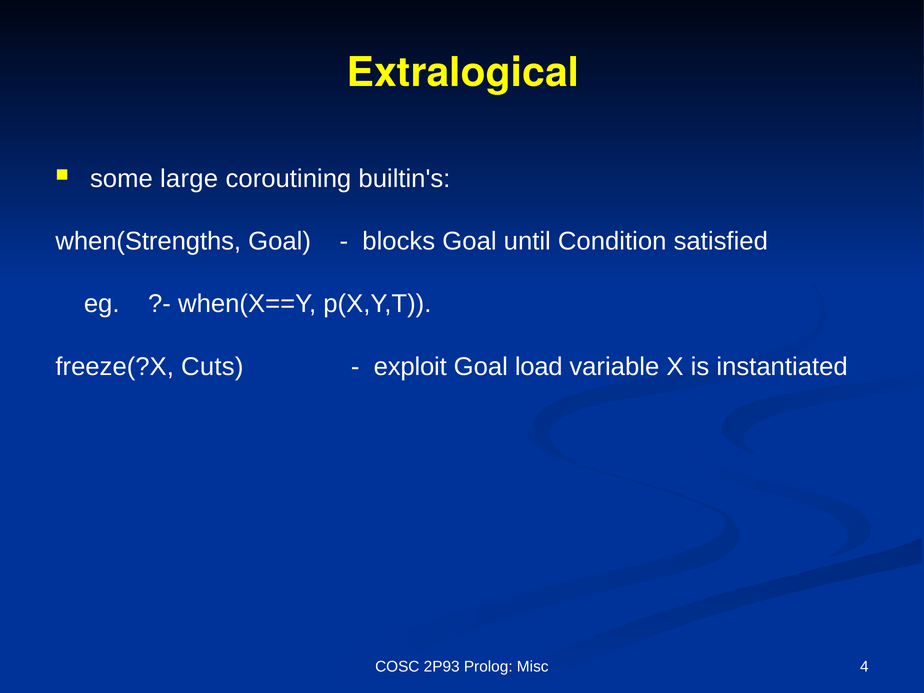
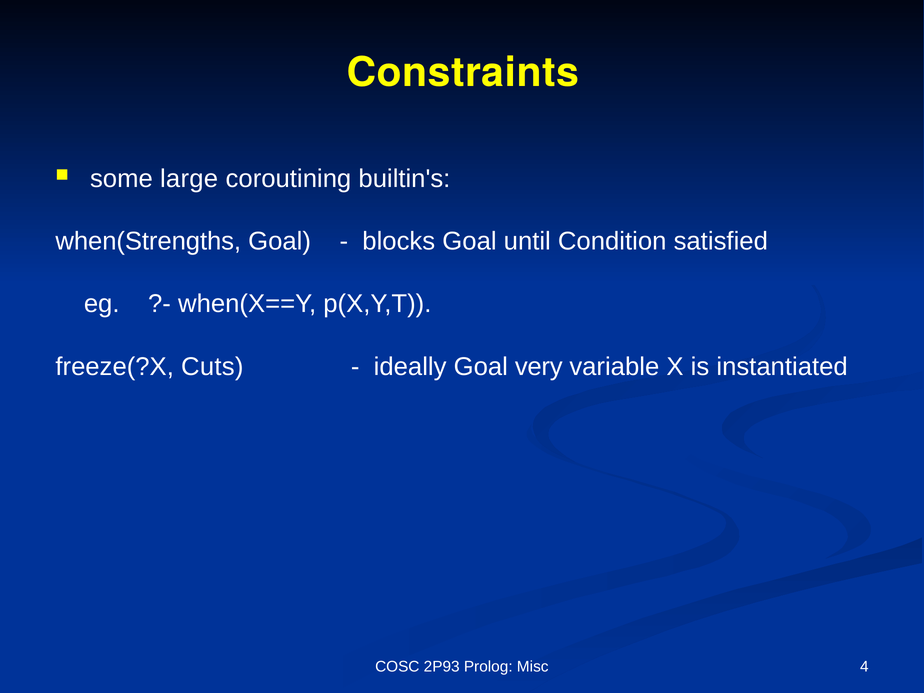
Extralogical: Extralogical -> Constraints (463, 73)
exploit: exploit -> ideally (410, 367)
load: load -> very (539, 367)
